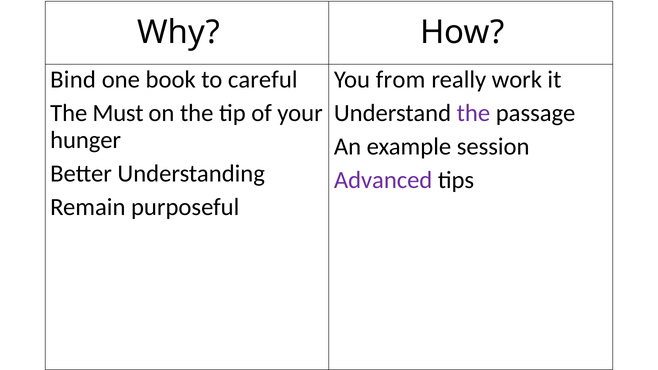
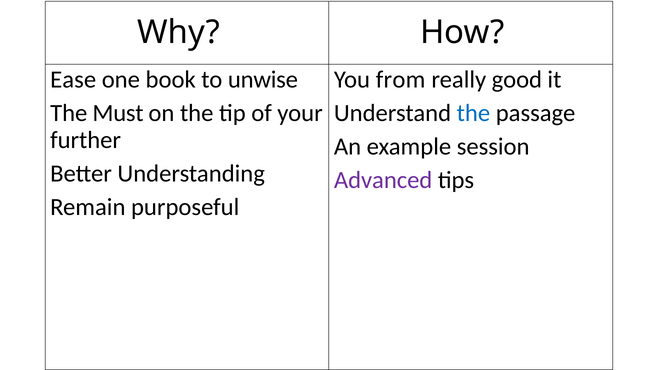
Bind: Bind -> Ease (73, 80)
careful: careful -> unwise (263, 80)
work: work -> good (517, 80)
the colour: purple -> blue (473, 113)
hunger: hunger -> further (86, 140)
